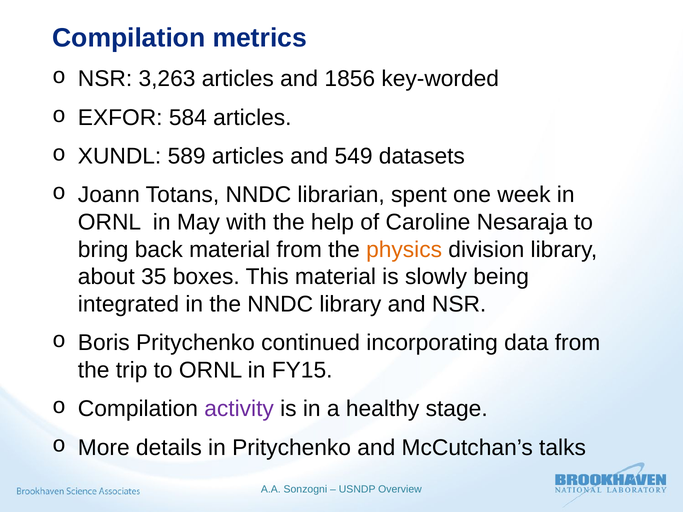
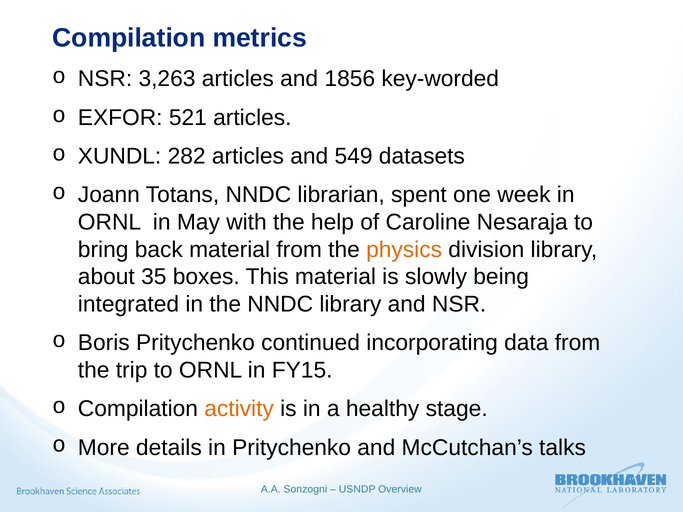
584: 584 -> 521 (188, 118)
589: 589 -> 282 (187, 156)
activity colour: purple -> orange (239, 409)
